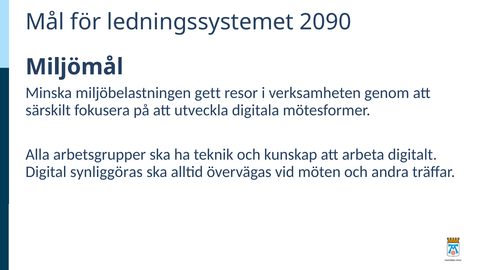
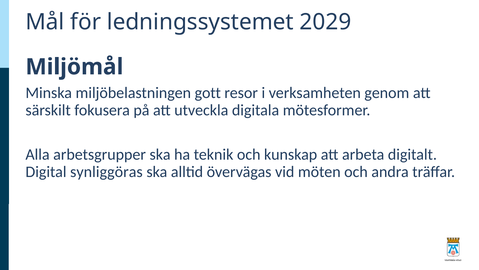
2090: 2090 -> 2029 (325, 22)
gett: gett -> gott (208, 93)
